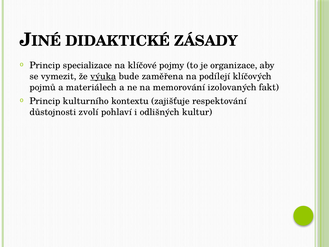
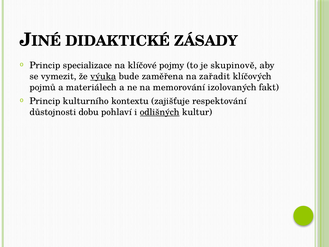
organizace: organizace -> skupinově (234, 65)
podílejí: podílejí -> zařadit (215, 76)
zvolí: zvolí -> dobu (89, 112)
odlišných underline: none -> present (160, 112)
